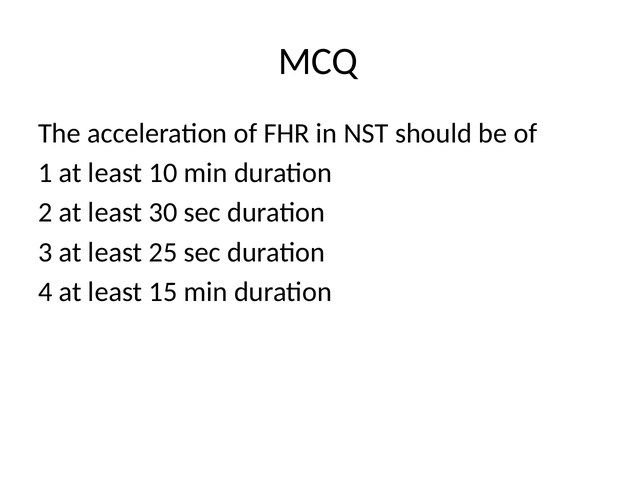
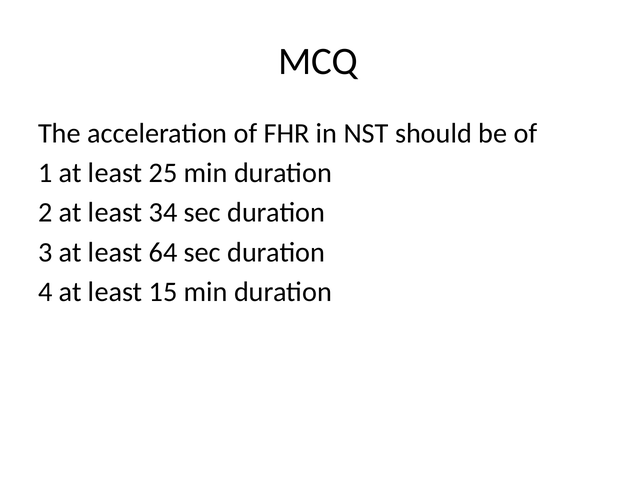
10: 10 -> 25 (163, 173)
30: 30 -> 34 (163, 213)
25: 25 -> 64 (163, 252)
